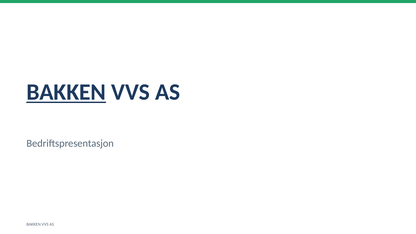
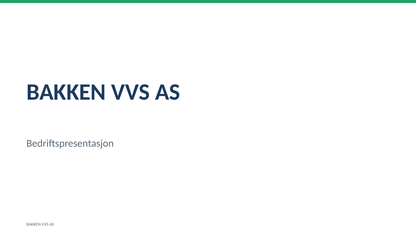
BAKKEN underline: present -> none (66, 92)
